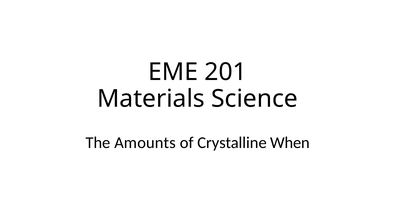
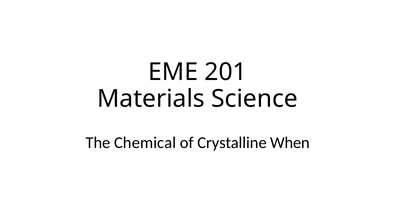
Amounts: Amounts -> Chemical (145, 143)
